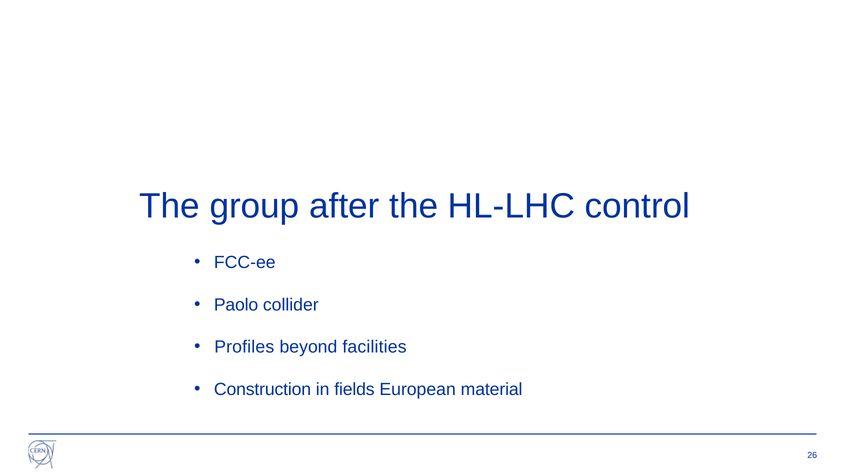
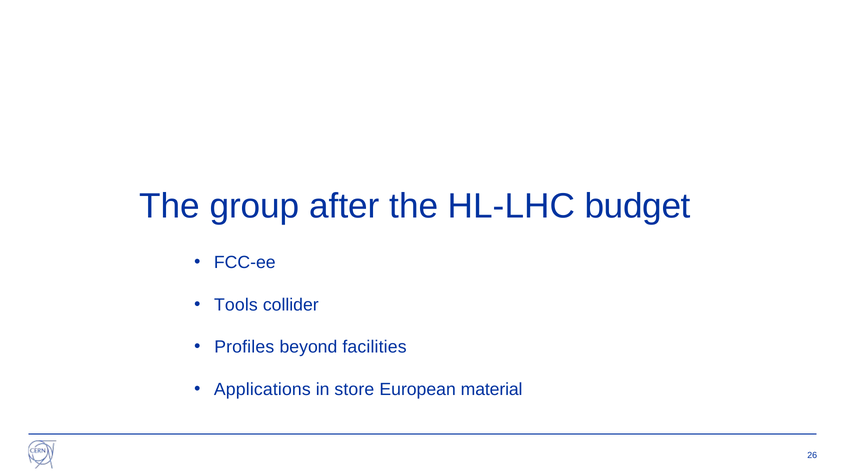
control: control -> budget (638, 206)
Paolo: Paolo -> Tools (236, 305)
Construction: Construction -> Applications (262, 390)
fields: fields -> store (354, 390)
